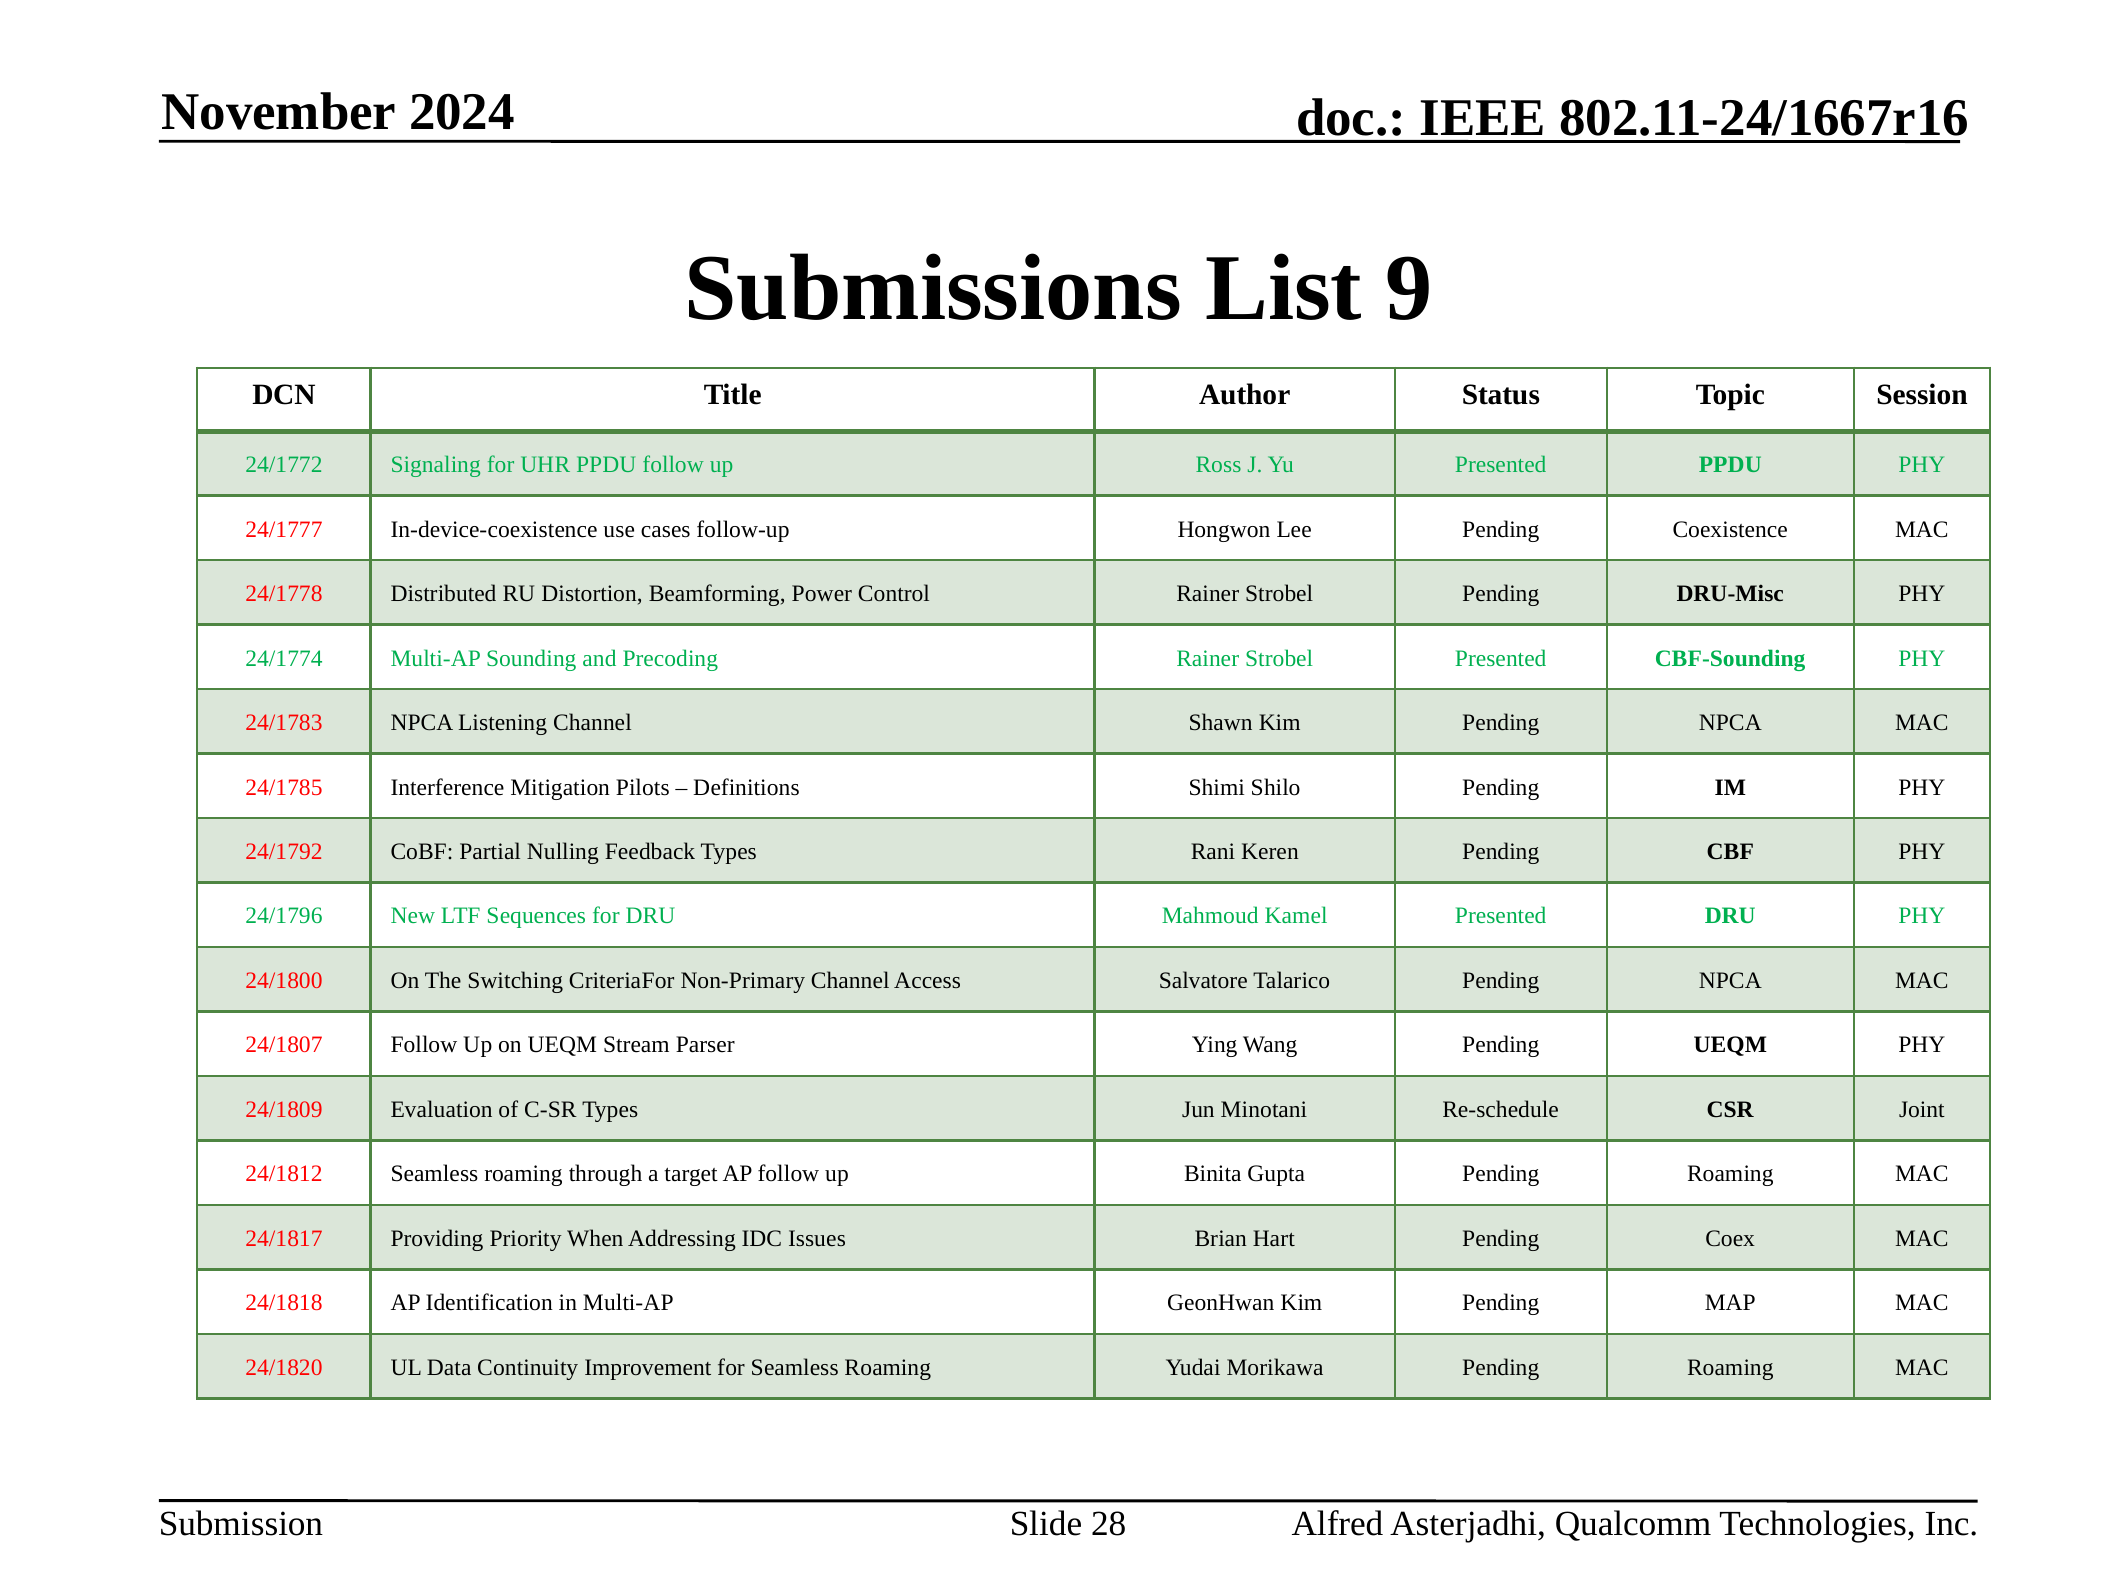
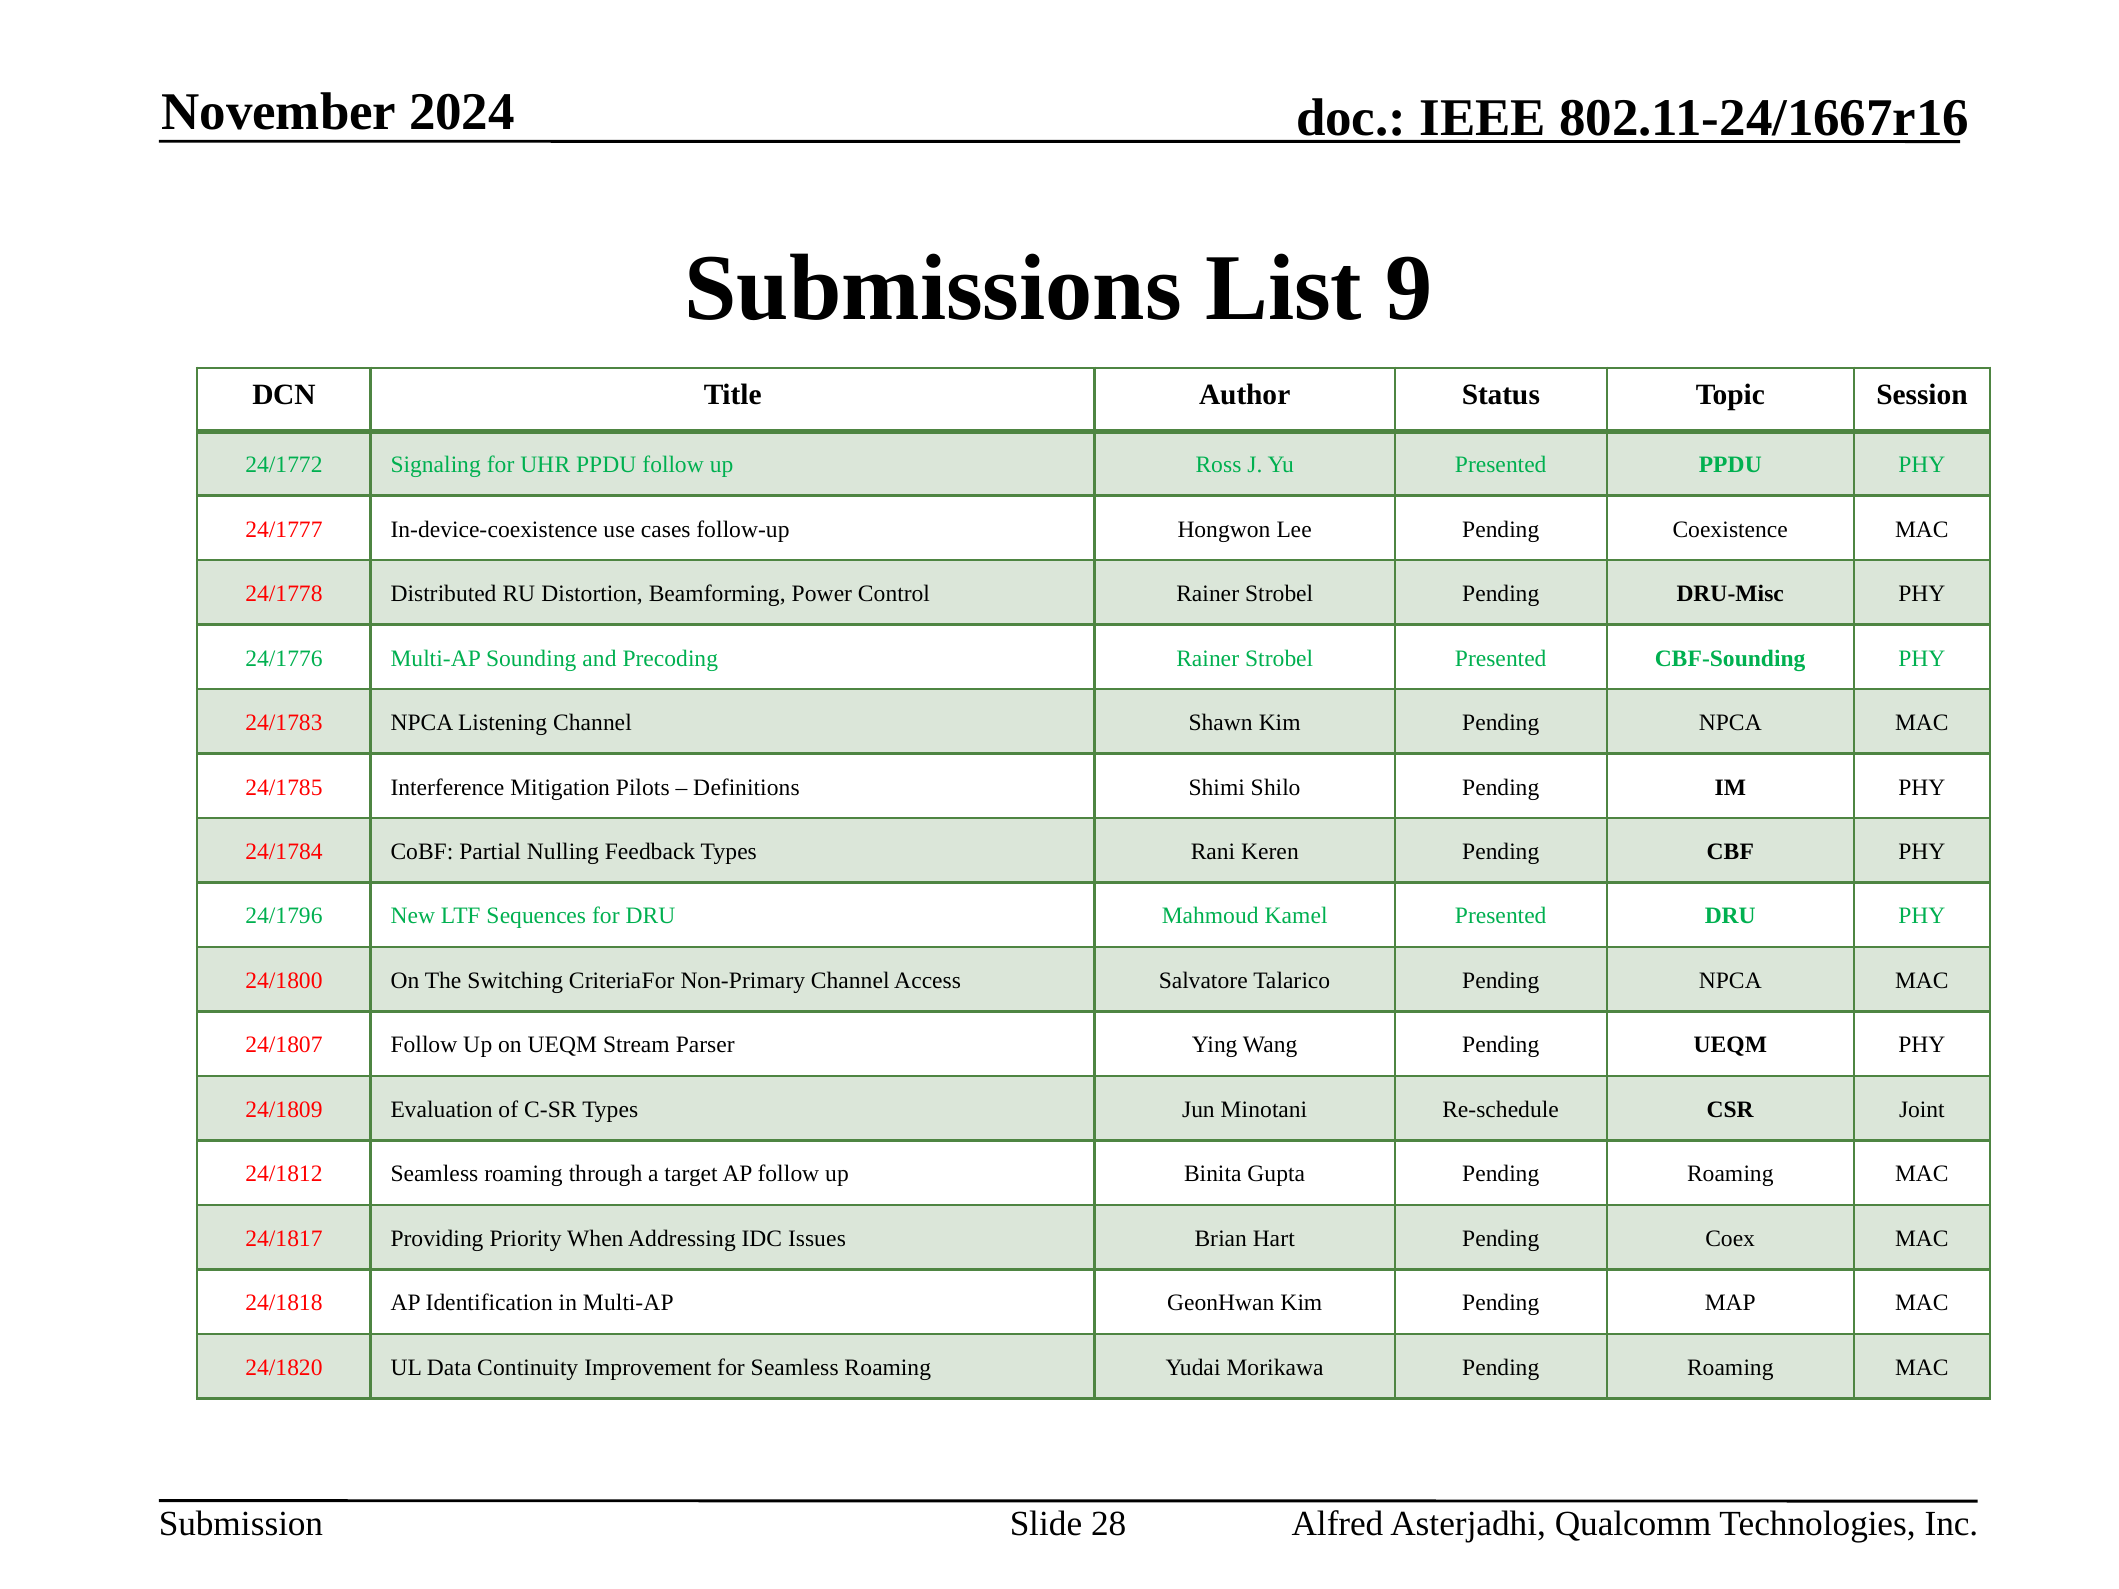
24/1774: 24/1774 -> 24/1776 (284, 658)
24/1792: 24/1792 -> 24/1784 (284, 852)
